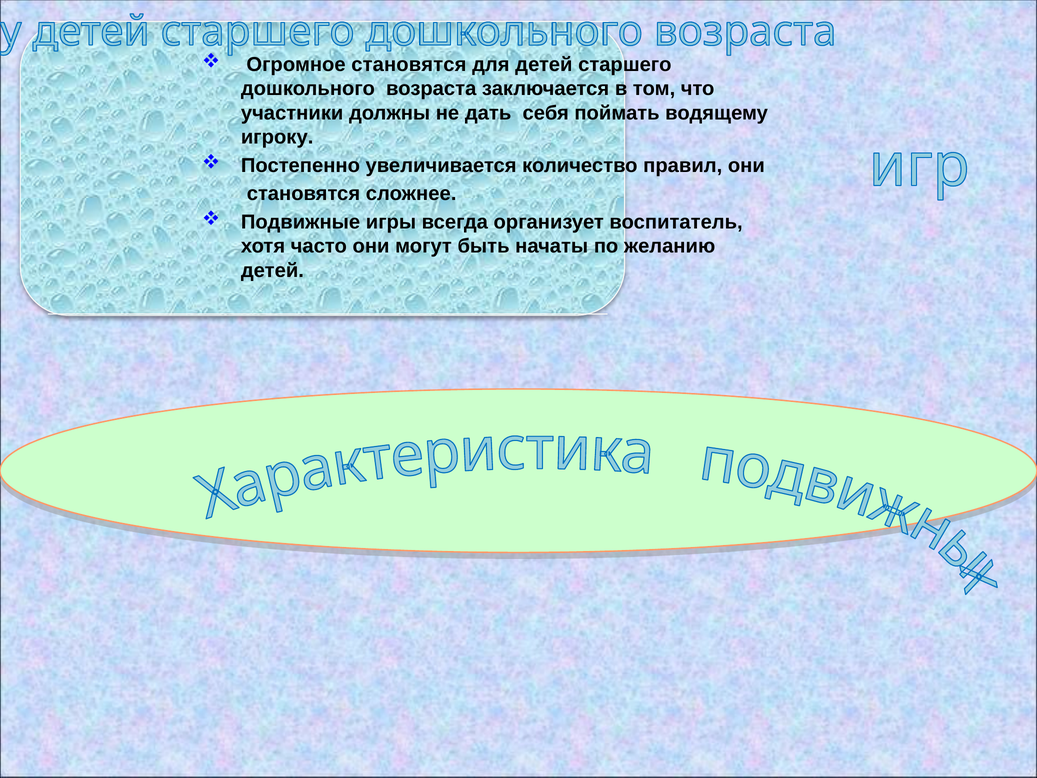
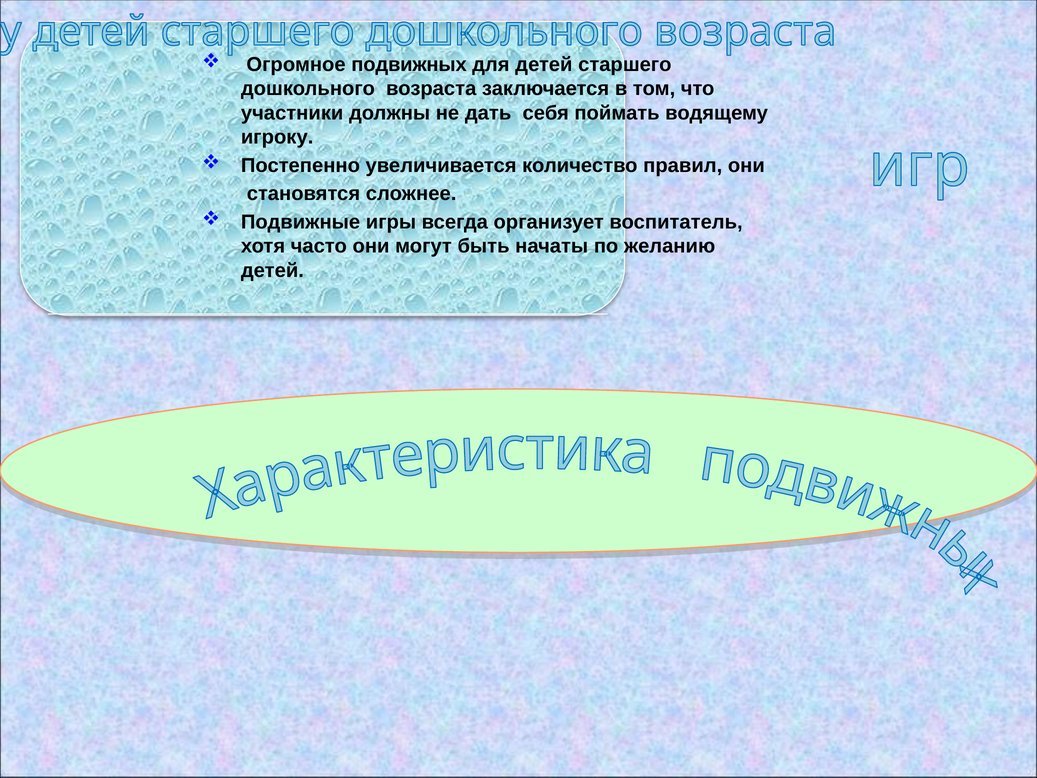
Огромное становятся: становятся -> подвижных (409, 64)
